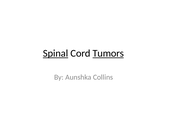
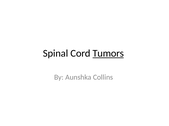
Spinal underline: present -> none (56, 54)
